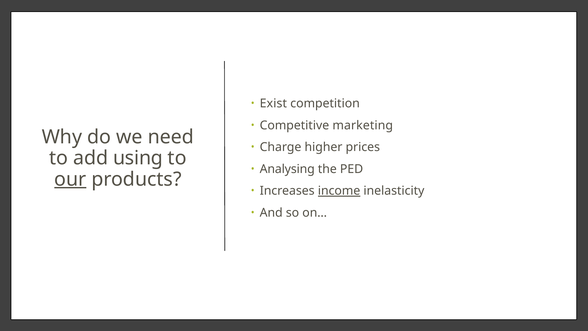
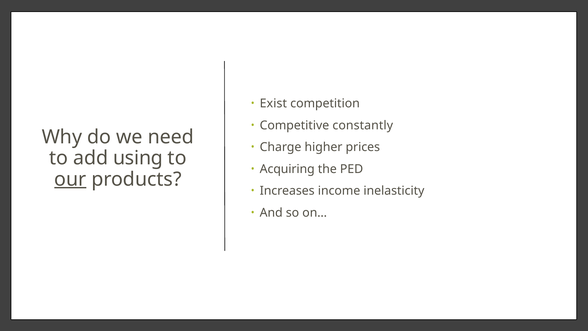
marketing: marketing -> constantly (363, 125)
Analysing: Analysing -> Acquiring (287, 169)
income underline: present -> none (339, 191)
